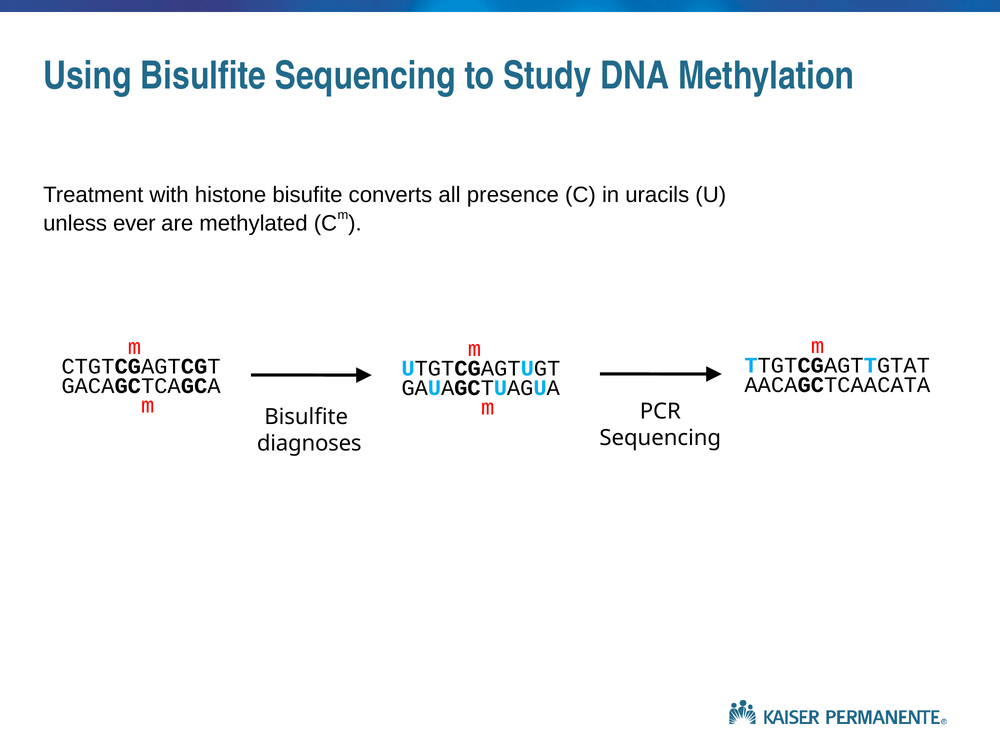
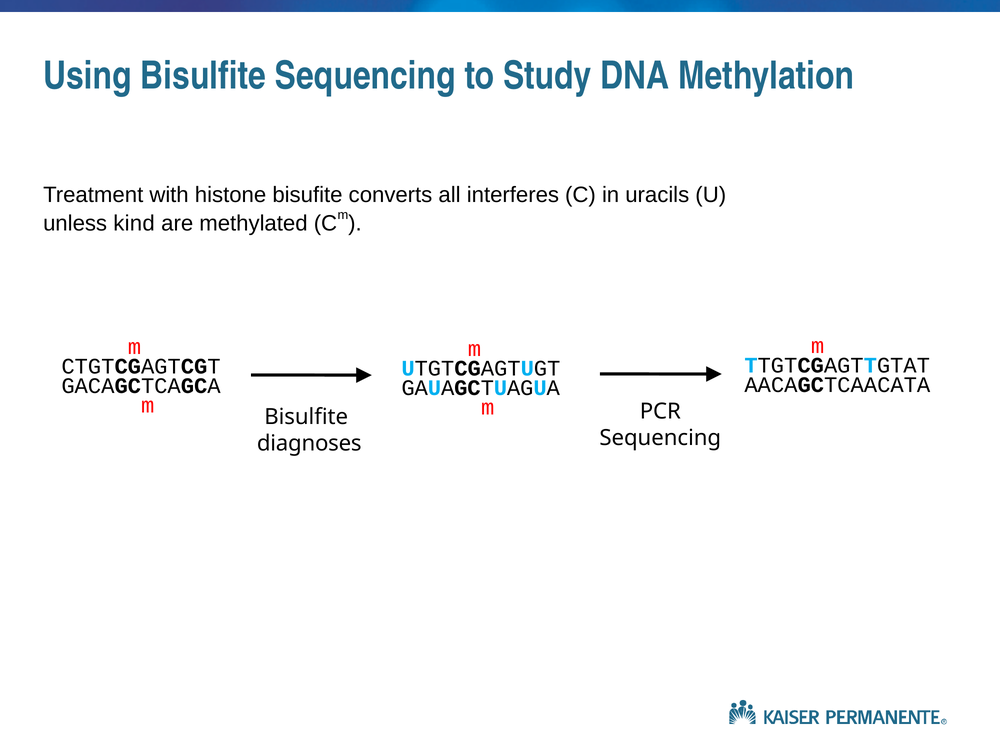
presence: presence -> interferes (513, 195)
ever: ever -> kind (134, 223)
